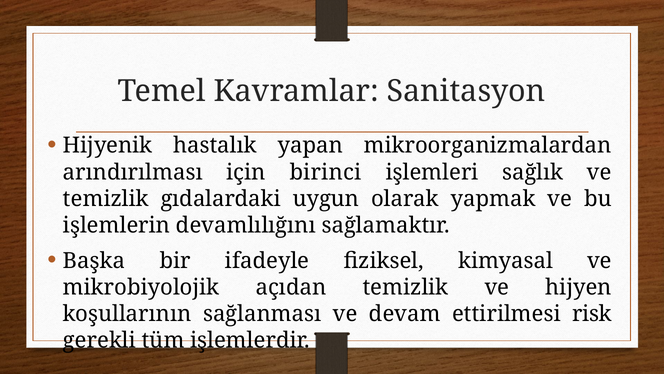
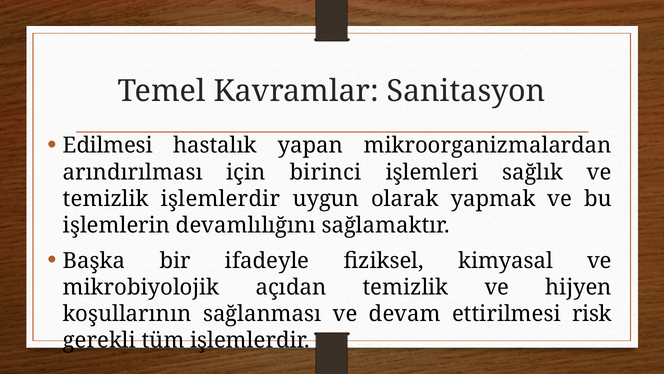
Hijyenik: Hijyenik -> Edilmesi (108, 145)
temizlik gıdalardaki: gıdalardaki -> işlemlerdir (221, 199)
